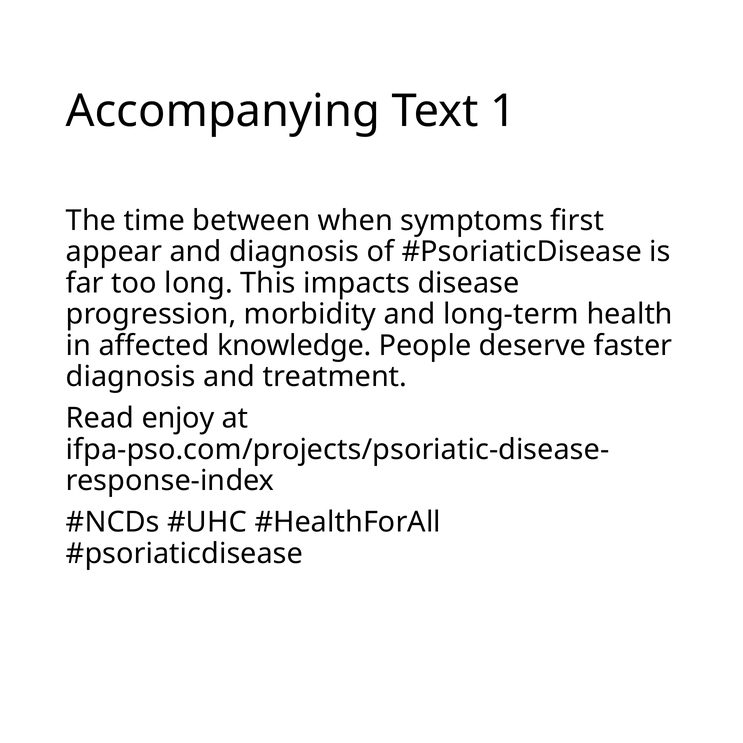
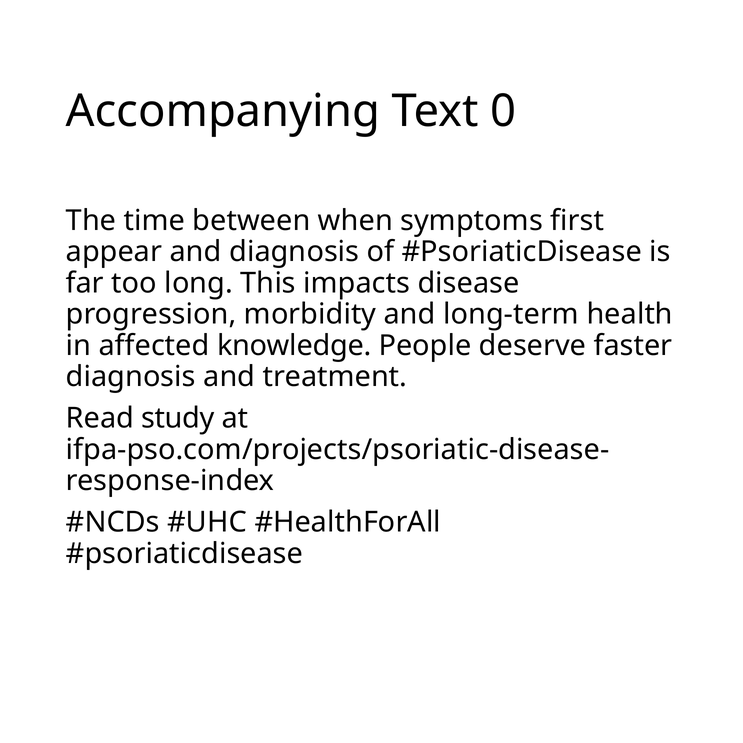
1: 1 -> 0 (503, 111)
enjoy: enjoy -> study (178, 418)
